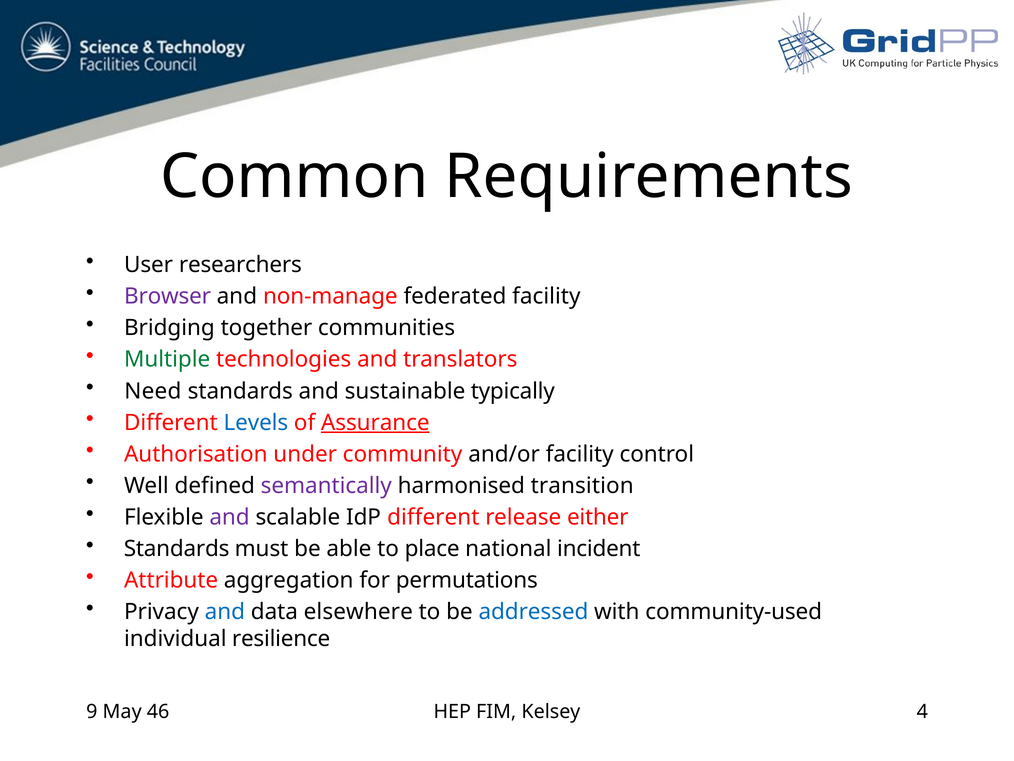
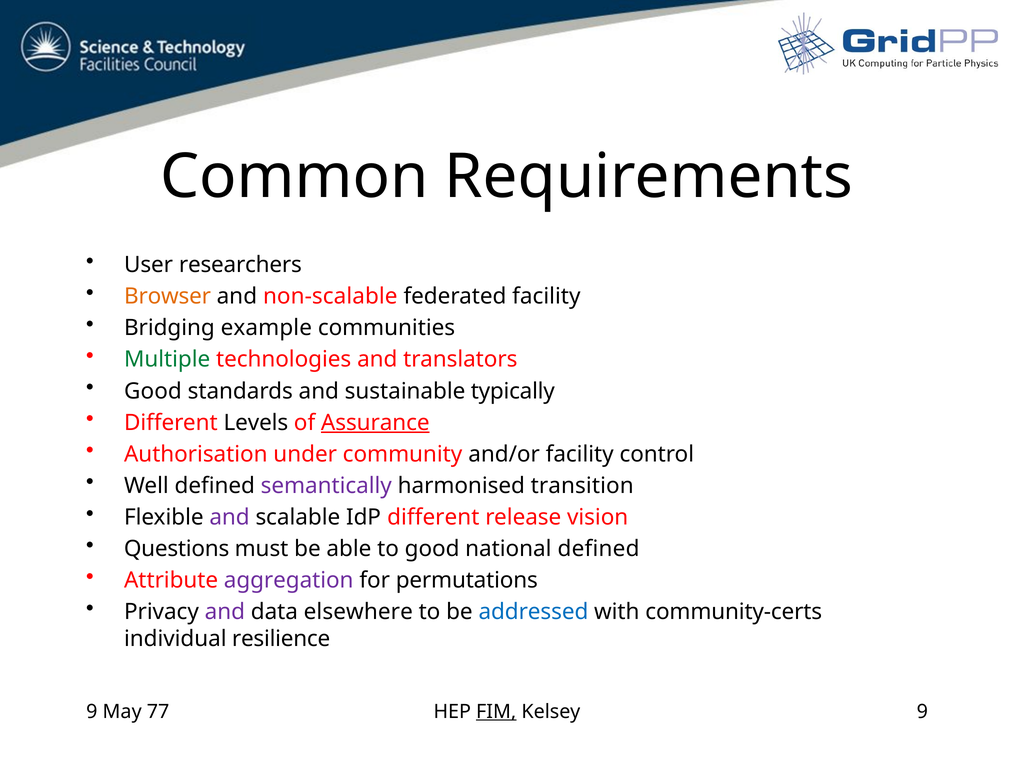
Browser colour: purple -> orange (168, 296)
non-manage: non-manage -> non-scalable (330, 296)
together: together -> example (266, 328)
Need: Need -> Good (153, 391)
Levels colour: blue -> black (256, 422)
either: either -> vision (598, 517)
Standards: Standards -> Questions (177, 549)
to place: place -> good (432, 549)
national incident: incident -> defined (599, 549)
aggregation colour: black -> purple (289, 580)
and colour: blue -> purple (225, 612)
community-used: community-used -> community-certs (734, 612)
46: 46 -> 77 (158, 711)
FIM underline: none -> present (496, 711)
Kelsey 4: 4 -> 9 (922, 711)
